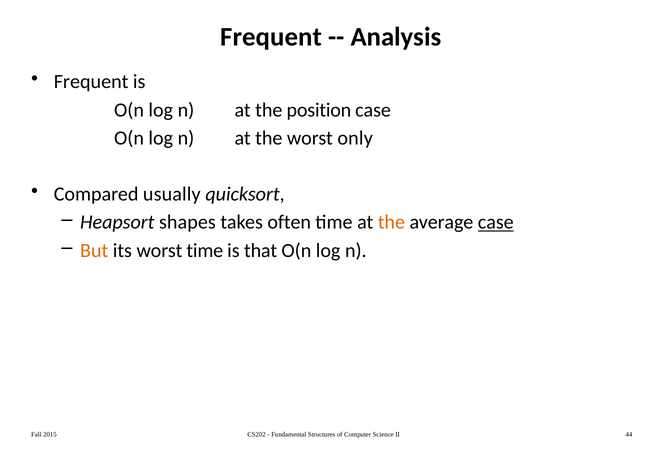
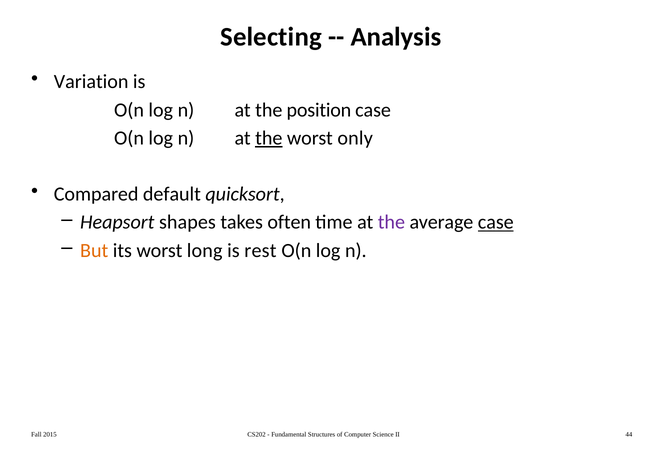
Frequent: Frequent -> Selecting (271, 37)
Frequent: Frequent -> Variation (91, 82)
the underline: none -> present (269, 138)
usually: usually -> default (172, 194)
the colour: orange -> purple (391, 222)
worst time: time -> long (205, 251)
that: that -> rest (260, 251)
